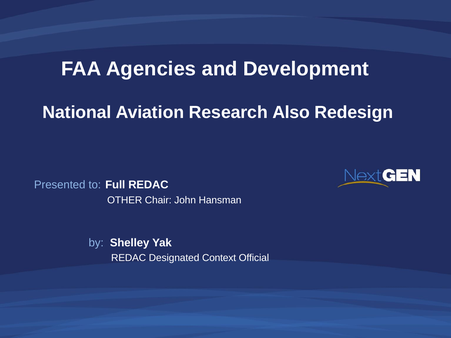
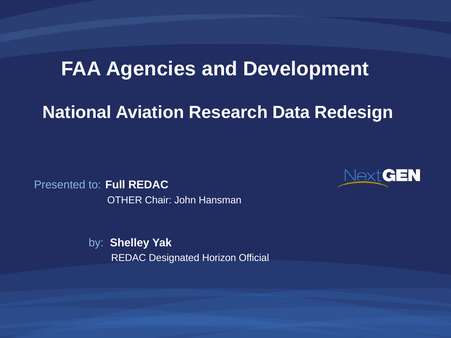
Also: Also -> Data (291, 112)
Context: Context -> Horizon (219, 258)
